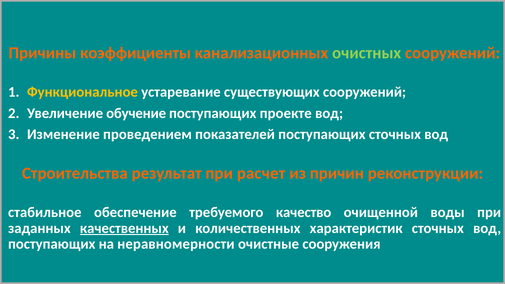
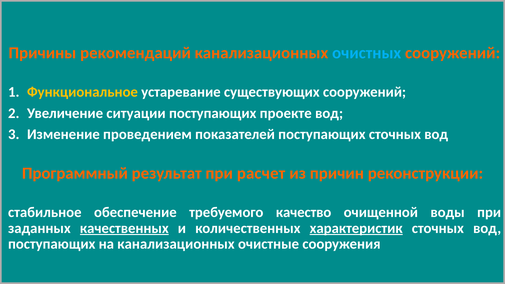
коэффициенты: коэффициенты -> рекомендаций (136, 53)
очистных colour: light green -> light blue (367, 53)
обучение: обучение -> ситуации (136, 113)
Строительства: Строительства -> Программный (75, 173)
характеристик underline: none -> present (356, 228)
на неравномерности: неравномерности -> канализационных (176, 244)
